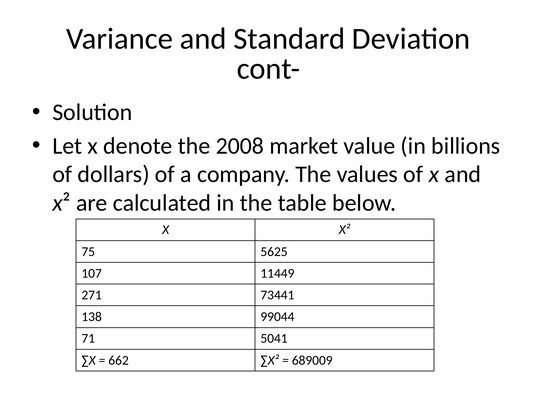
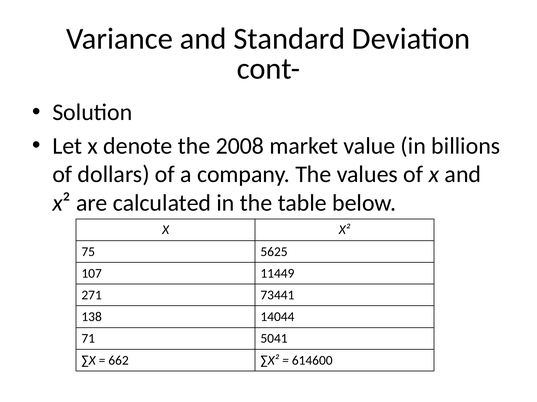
99044: 99044 -> 14044 (277, 317)
689009: 689009 -> 614600 (312, 361)
